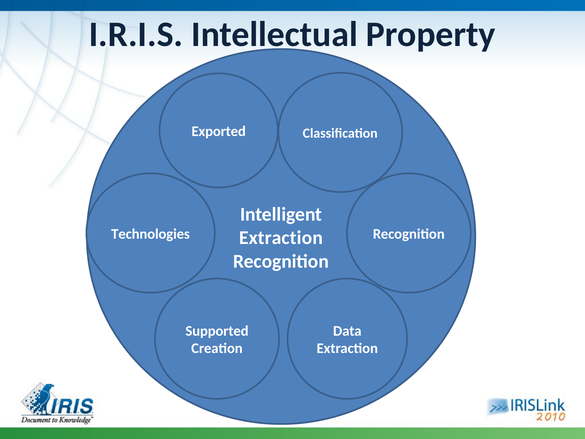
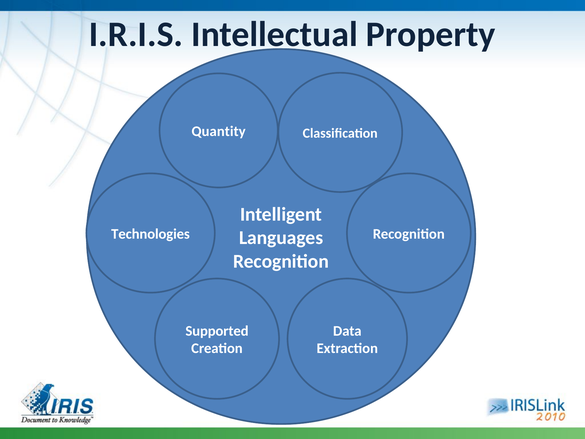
Exported: Exported -> Quantity (219, 131)
Extraction: Extraction -> Languages (281, 238)
